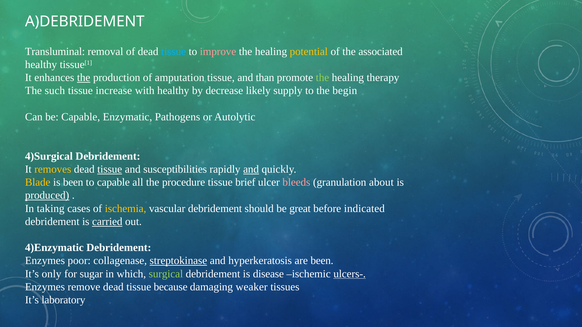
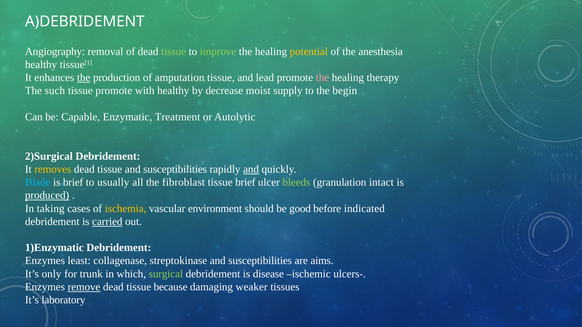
Transluminal: Transluminal -> Angiography (55, 52)
tissue colour: light blue -> light green (174, 52)
improve colour: pink -> light green (218, 52)
associated: associated -> anesthesia (381, 52)
than: than -> lead (265, 78)
the colour: light green -> pink (322, 78)
tissue increase: increase -> promote (114, 91)
likely: likely -> moist (258, 91)
Pathogens: Pathogens -> Treatment (178, 117)
4)Surgical: 4)Surgical -> 2)Surgical (49, 156)
tissue underline: present -> none (110, 169)
Blade colour: yellow -> light blue (38, 182)
is been: been -> brief (73, 182)
to capable: capable -> usually (113, 182)
procedure: procedure -> fibroblast (183, 182)
bleeds colour: pink -> light green (296, 182)
about: about -> intact (381, 182)
vascular debridement: debridement -> environment (215, 209)
great: great -> good (300, 209)
4)Enzymatic: 4)Enzymatic -> 1)Enzymatic (54, 248)
poor: poor -> least (79, 261)
streptokinase underline: present -> none (178, 261)
hyperkeratosis: hyperkeratosis -> susceptibilities (260, 261)
are been: been -> aims (322, 261)
sugar: sugar -> trunk (91, 274)
ulcers- underline: present -> none (350, 274)
remove underline: none -> present (84, 287)
